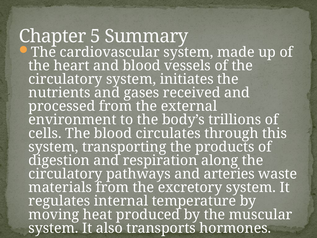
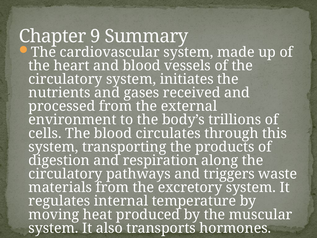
5: 5 -> 9 (95, 36)
arteries: arteries -> triggers (229, 174)
